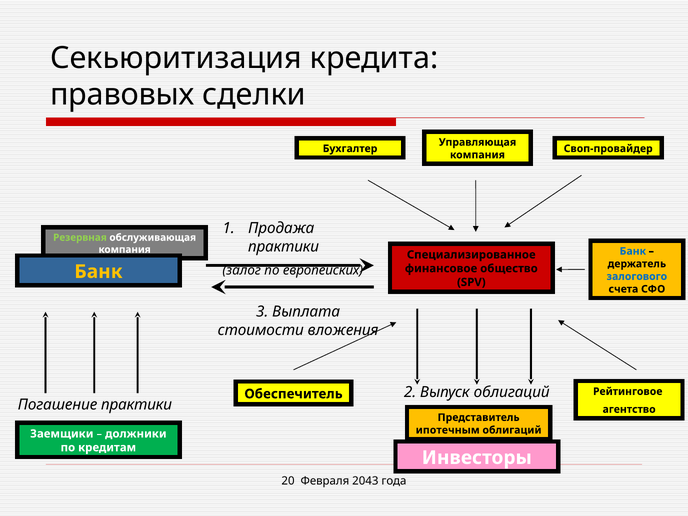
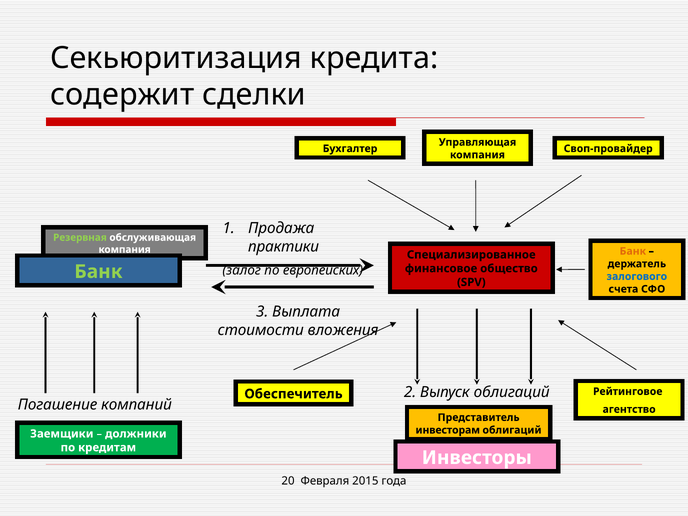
правовых: правовых -> содержит (122, 95)
Банк colour: blue -> orange (633, 251)
Банк colour: yellow -> light green (98, 272)
Погашение практики: практики -> компаний (137, 405)
ипотечным: ипотечным -> инвесторам (448, 430)
2043: 2043 -> 2015 (365, 481)
